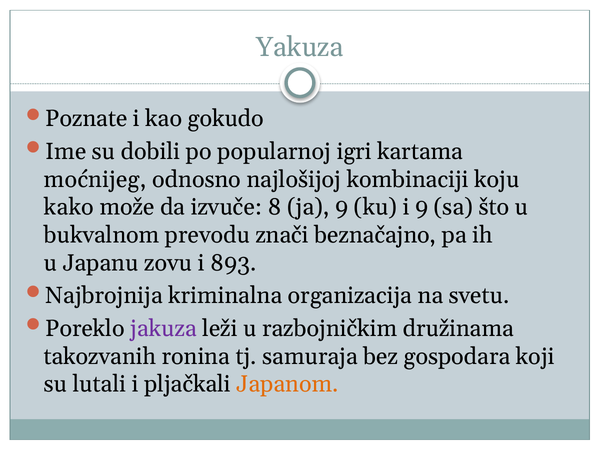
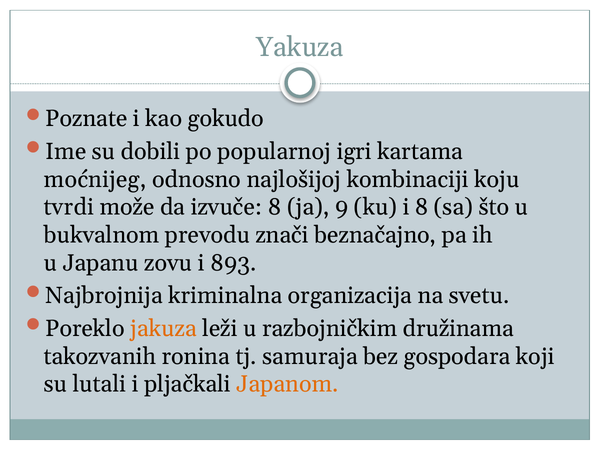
kako: kako -> tvrdi (69, 207)
i 9: 9 -> 8 (422, 207)
jakuza colour: purple -> orange (164, 328)
